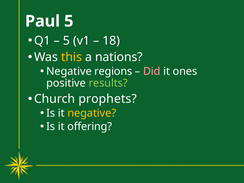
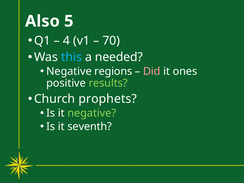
Paul: Paul -> Also (42, 21)
5: 5 -> 4 (66, 41)
18: 18 -> 70 (111, 41)
this colour: yellow -> light blue (71, 57)
nations: nations -> needed (119, 57)
negative colour: yellow -> light green (92, 113)
offering: offering -> seventh (90, 126)
